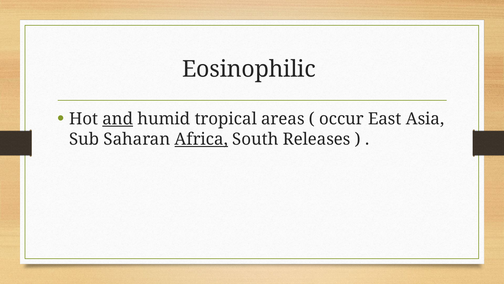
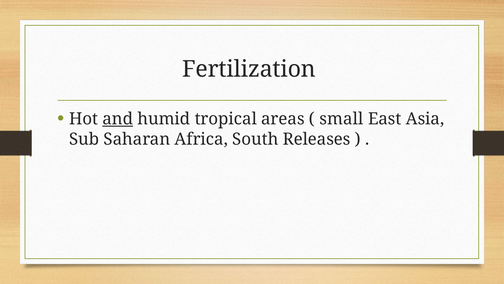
Eosinophilic: Eosinophilic -> Fertilization (249, 69)
occur: occur -> small (341, 119)
Africa underline: present -> none (201, 139)
